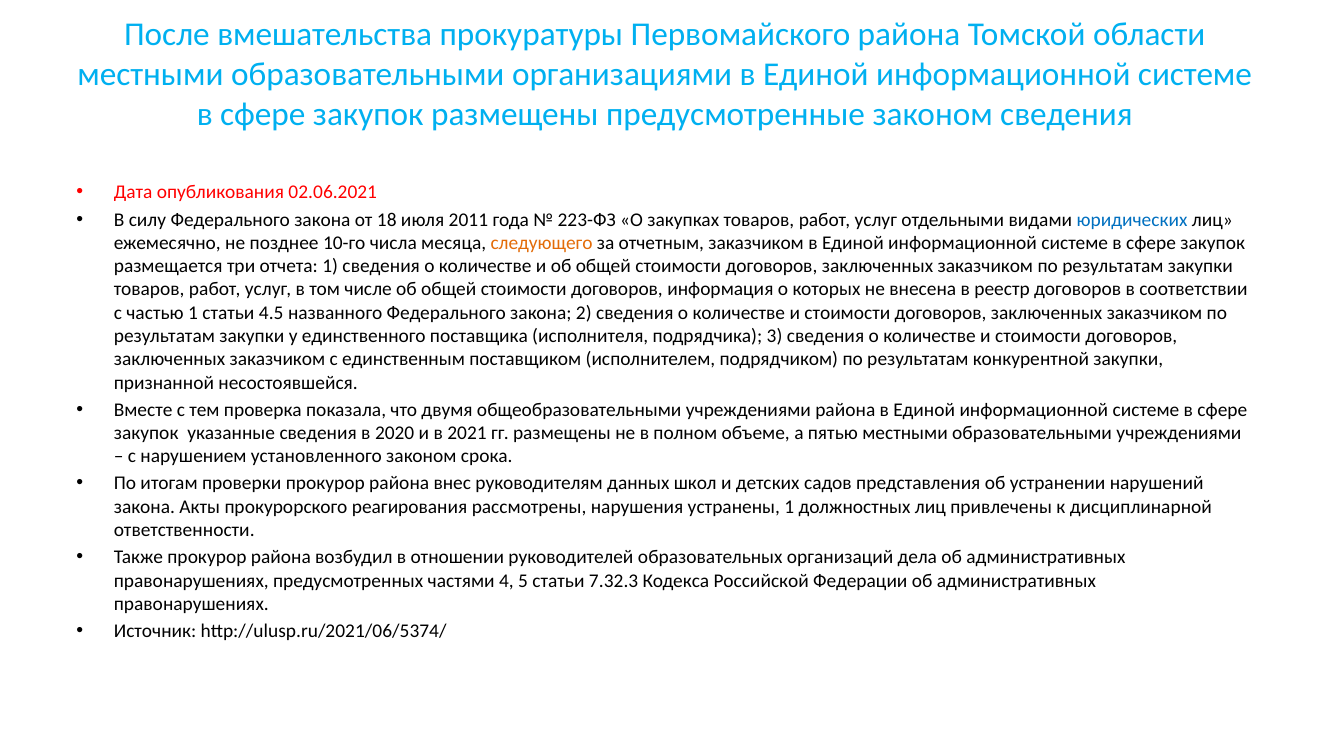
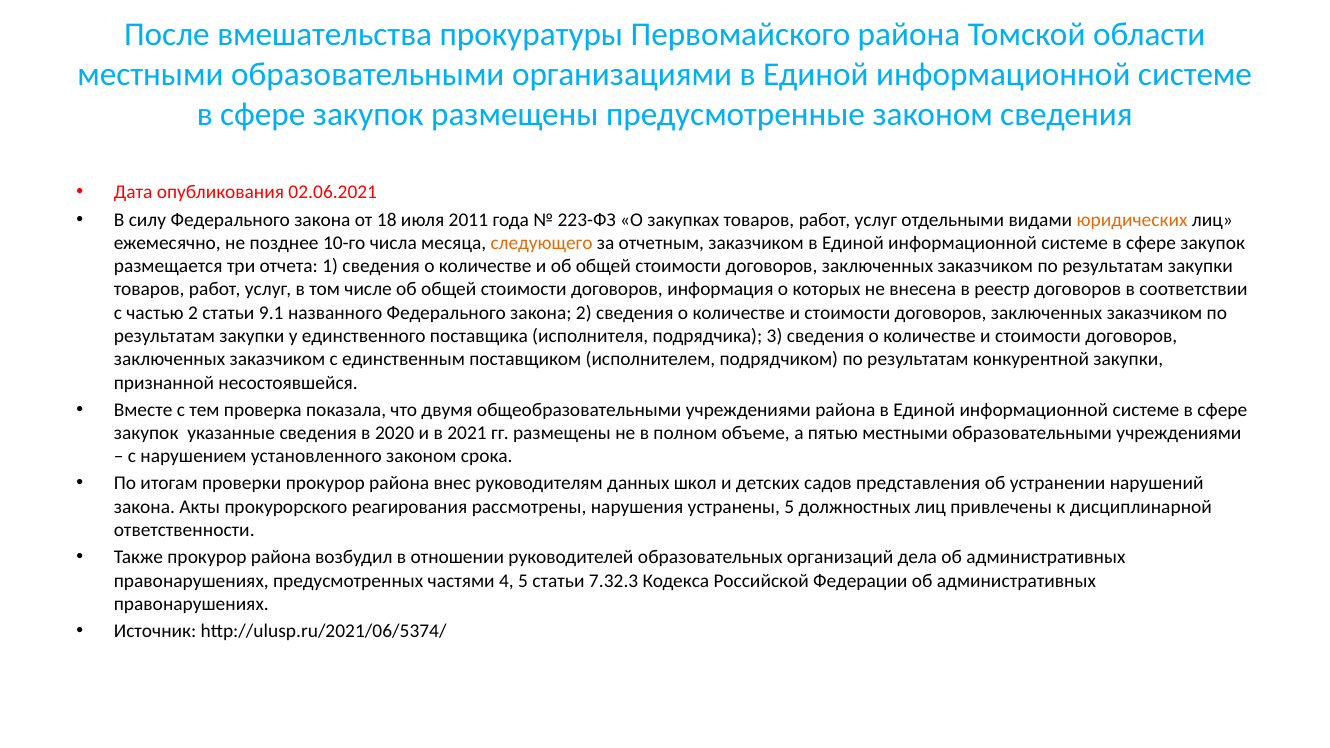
юридических colour: blue -> orange (1132, 220)
частью 1: 1 -> 2 (193, 313)
4.5: 4.5 -> 9.1 (271, 313)
устранены 1: 1 -> 5 (789, 507)
